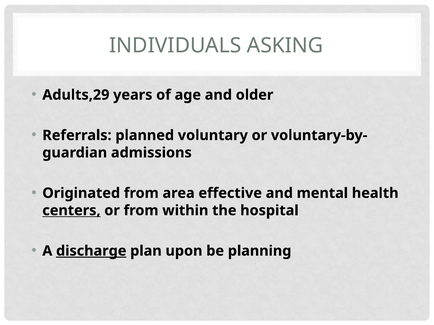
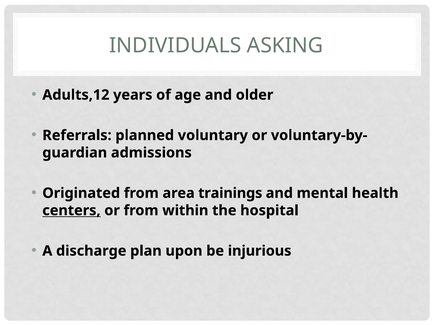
Adults,29: Adults,29 -> Adults,12 (76, 95)
effective: effective -> trainings (230, 193)
discharge underline: present -> none (91, 251)
planning: planning -> injurious (260, 251)
